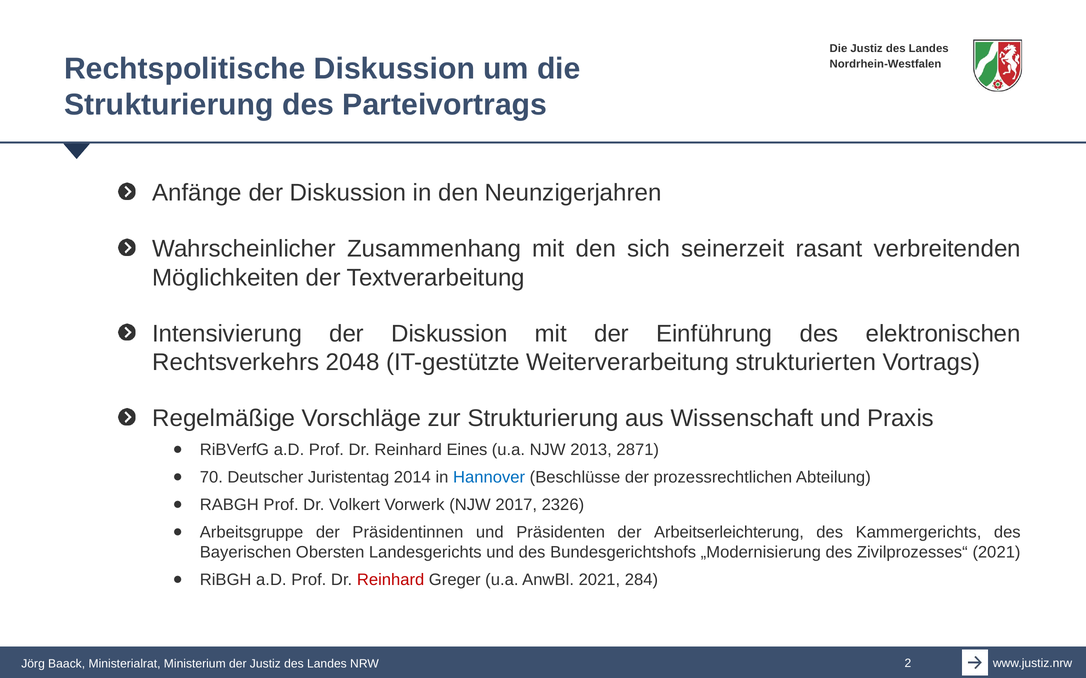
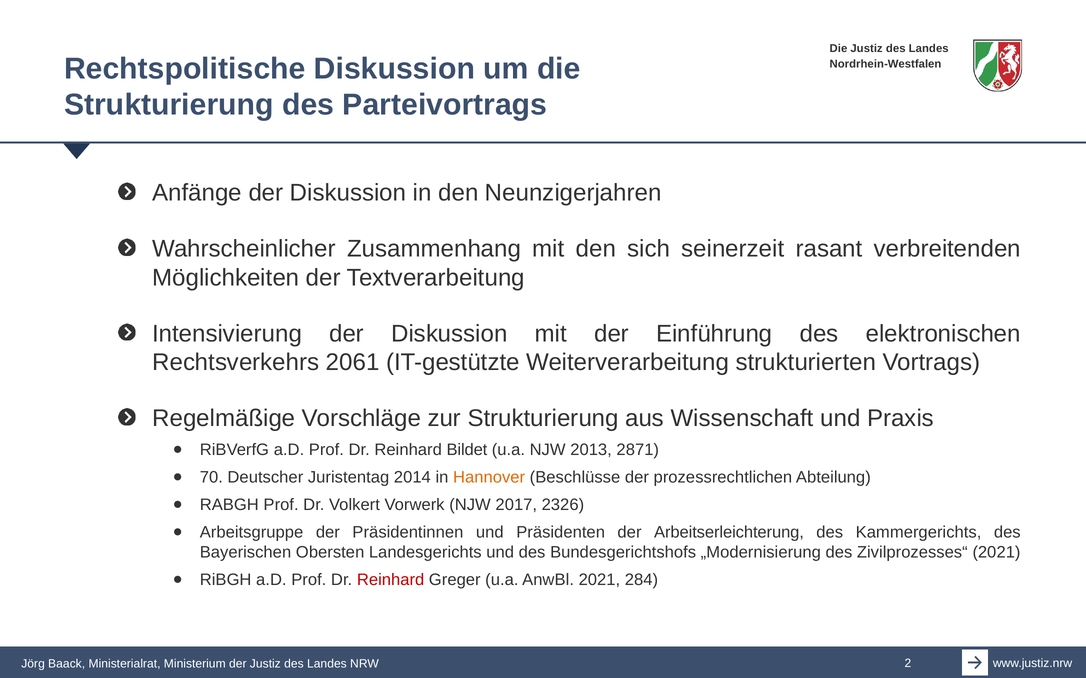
2048: 2048 -> 2061 (353, 363)
Eines: Eines -> Bildet (467, 450)
Hannover colour: blue -> orange (489, 478)
